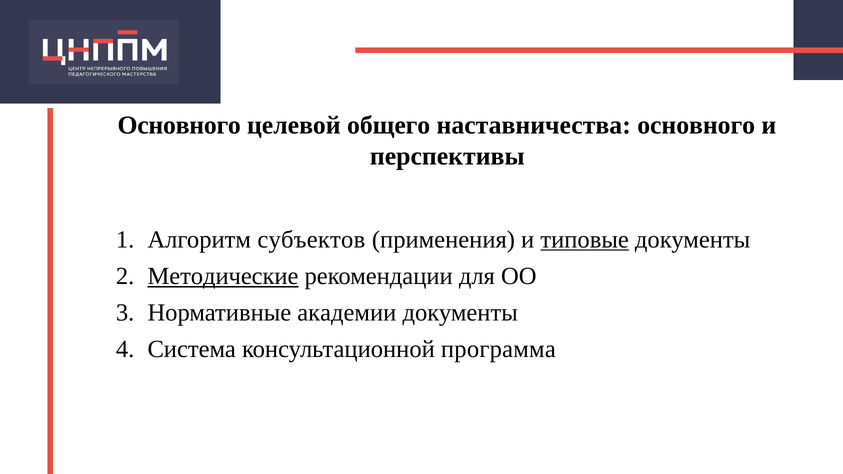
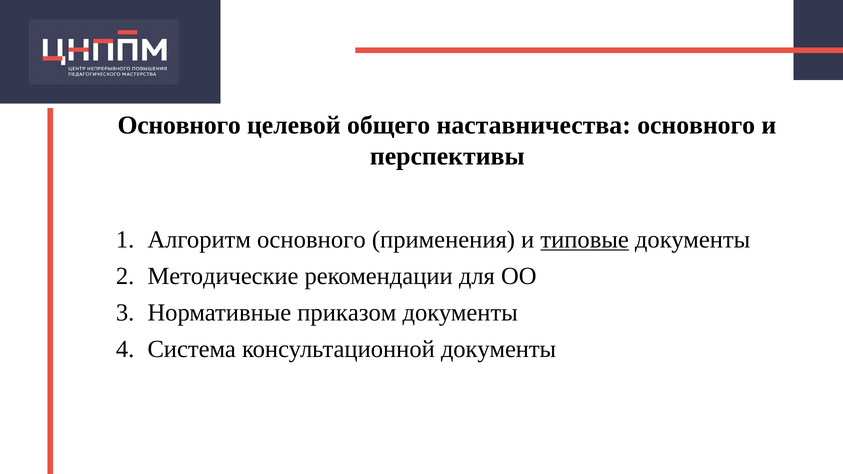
Алгоритм субъектов: субъектов -> основного (311, 240)
Методические underline: present -> none (223, 276)
академии: академии -> приказом (347, 313)
консультационной программа: программа -> документы (499, 349)
